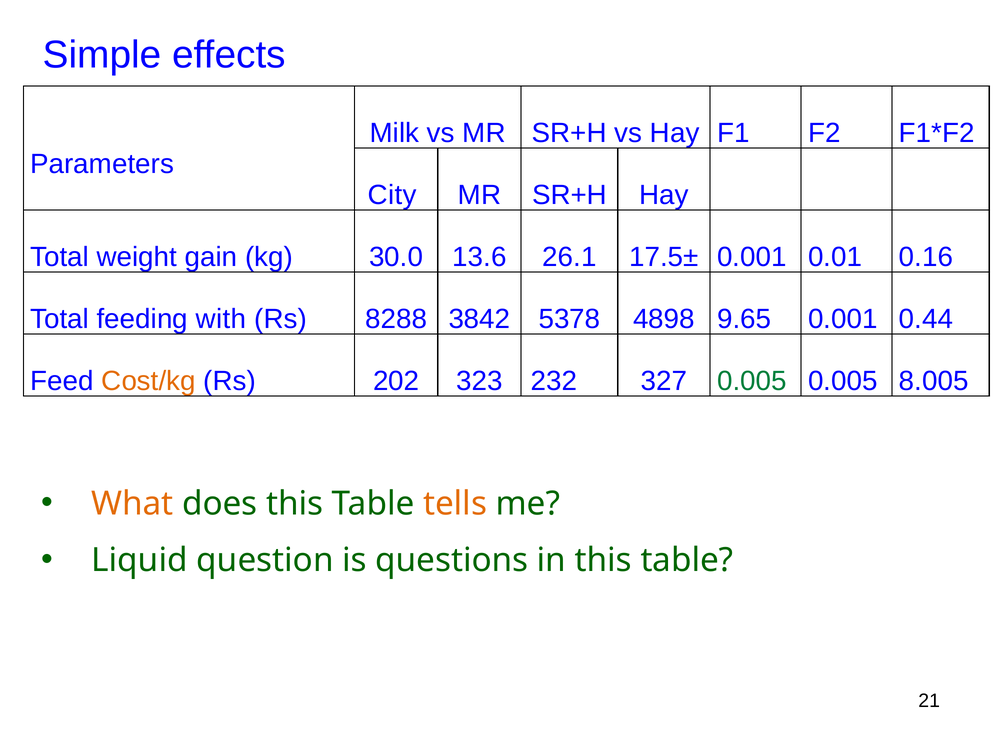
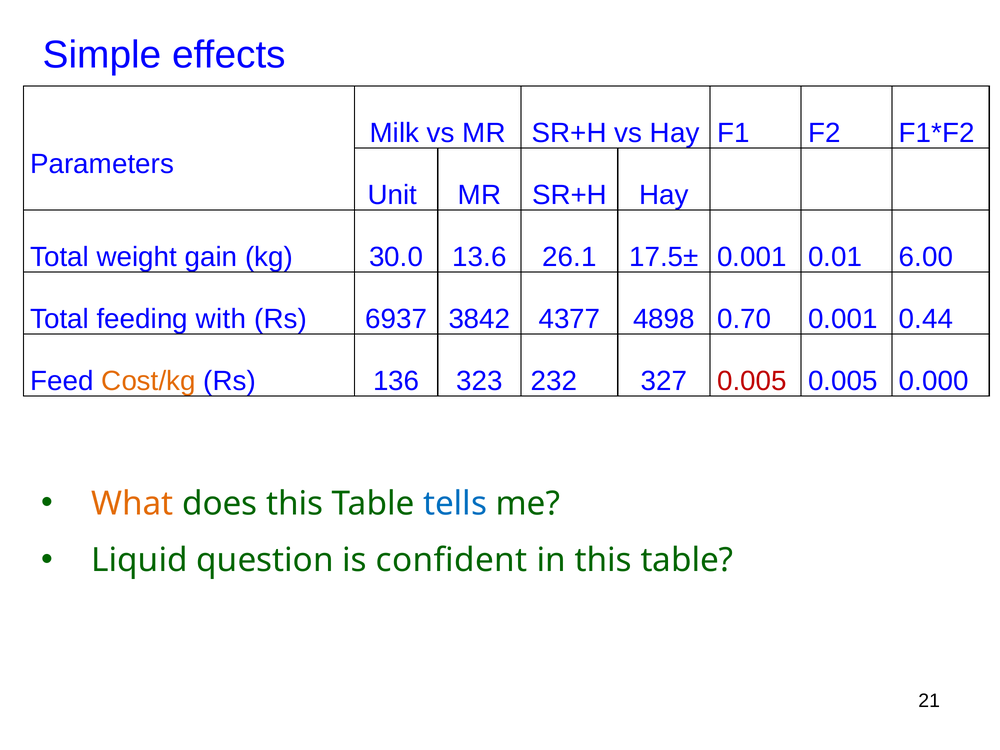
City: City -> Unit (392, 195)
0.16: 0.16 -> 6.00 (926, 257)
8288: 8288 -> 6937 (396, 319)
5378: 5378 -> 4377 (569, 319)
9.65: 9.65 -> 0.70 (744, 319)
202: 202 -> 136 (396, 381)
0.005 colour: green -> red (752, 381)
8.005: 8.005 -> 0.000 (934, 381)
tells colour: orange -> blue (455, 504)
questions: questions -> confident (452, 560)
